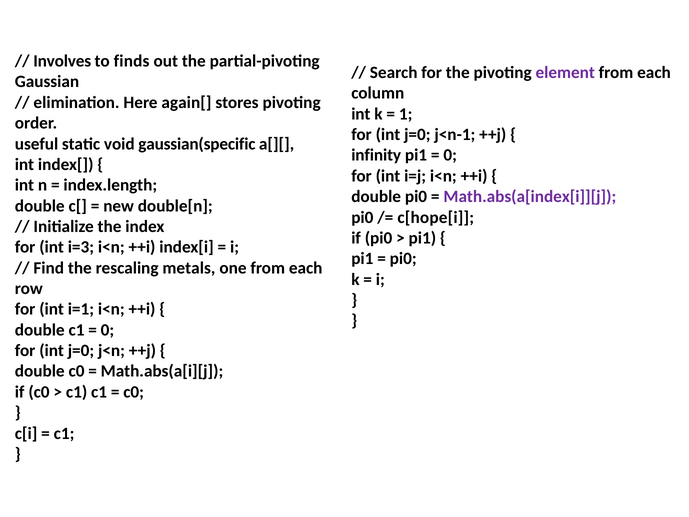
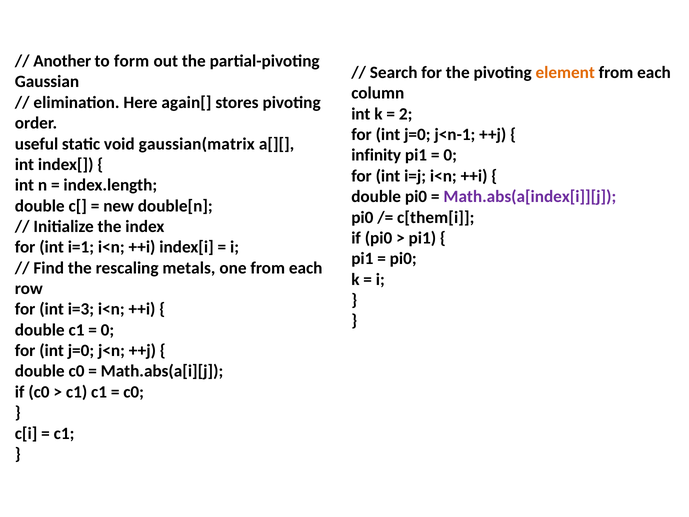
Involves: Involves -> Another (62, 61)
finds: finds -> form (132, 61)
element colour: purple -> orange (565, 73)
1: 1 -> 2 (406, 114)
gaussian(specific: gaussian(specific -> gaussian(matrix (197, 144)
c[hope[i: c[hope[i -> c[them[i (436, 217)
i=3: i=3 -> i=1 (81, 247)
i=1: i=1 -> i=3 (81, 309)
